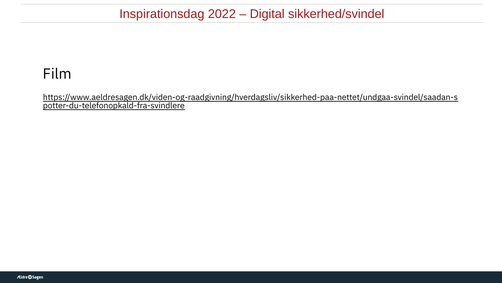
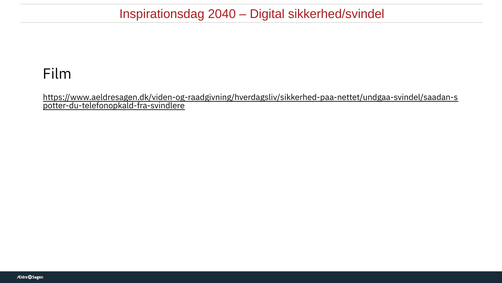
2022: 2022 -> 2040 (222, 14)
